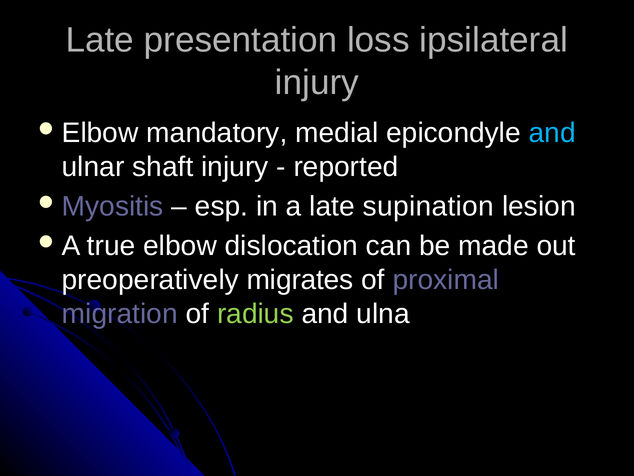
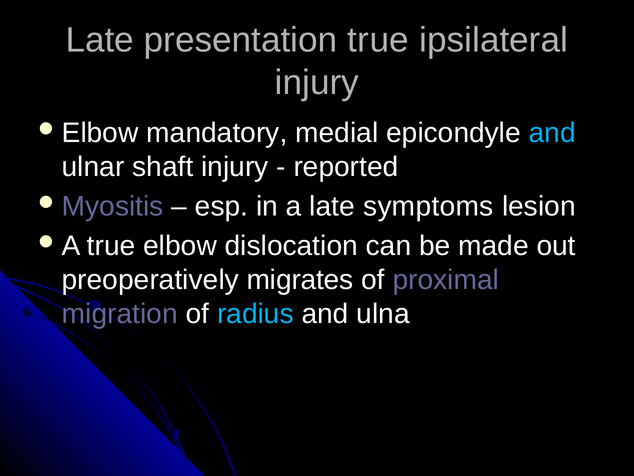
presentation loss: loss -> true (378, 40)
supination: supination -> symptoms (428, 206)
radius colour: light green -> light blue (255, 313)
